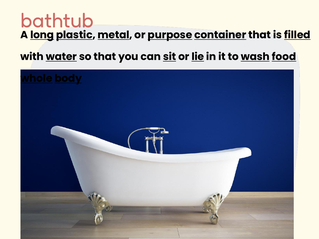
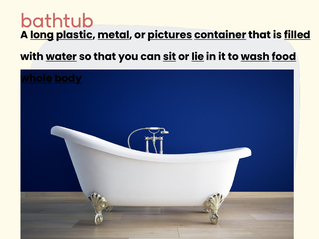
purpose: purpose -> pictures (170, 35)
